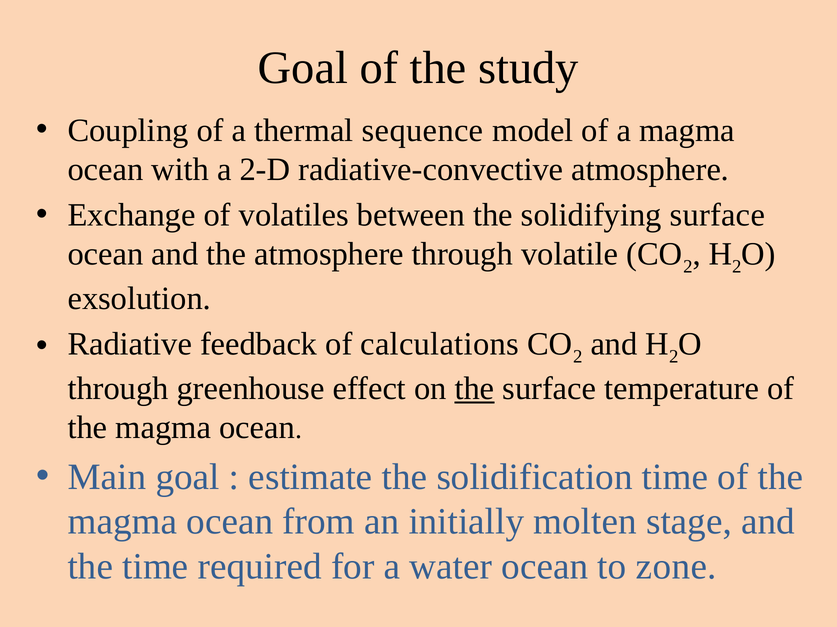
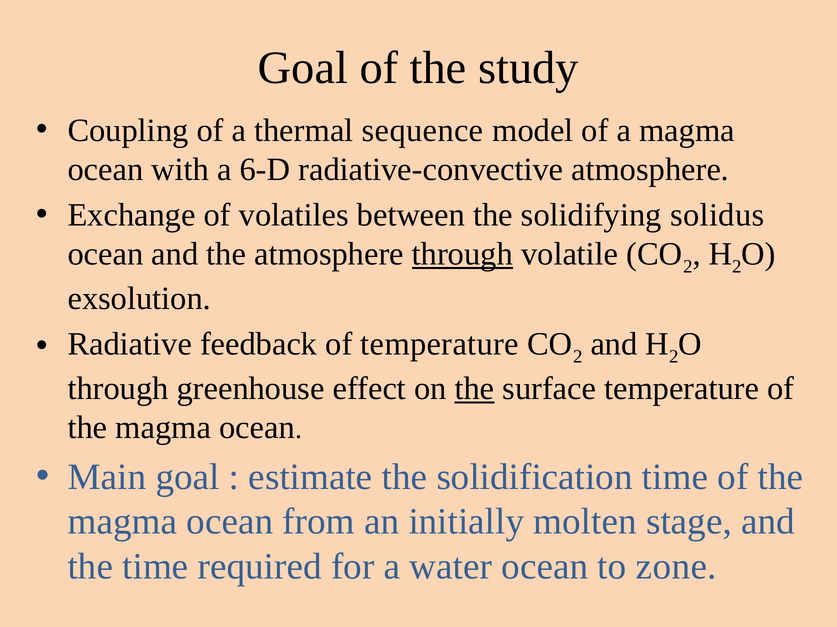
2-D: 2-D -> 6-D (265, 170)
solidifying surface: surface -> solidus (717, 215)
through underline: none -> present (462, 254)
of calculations: calculations -> temperature (440, 344)
